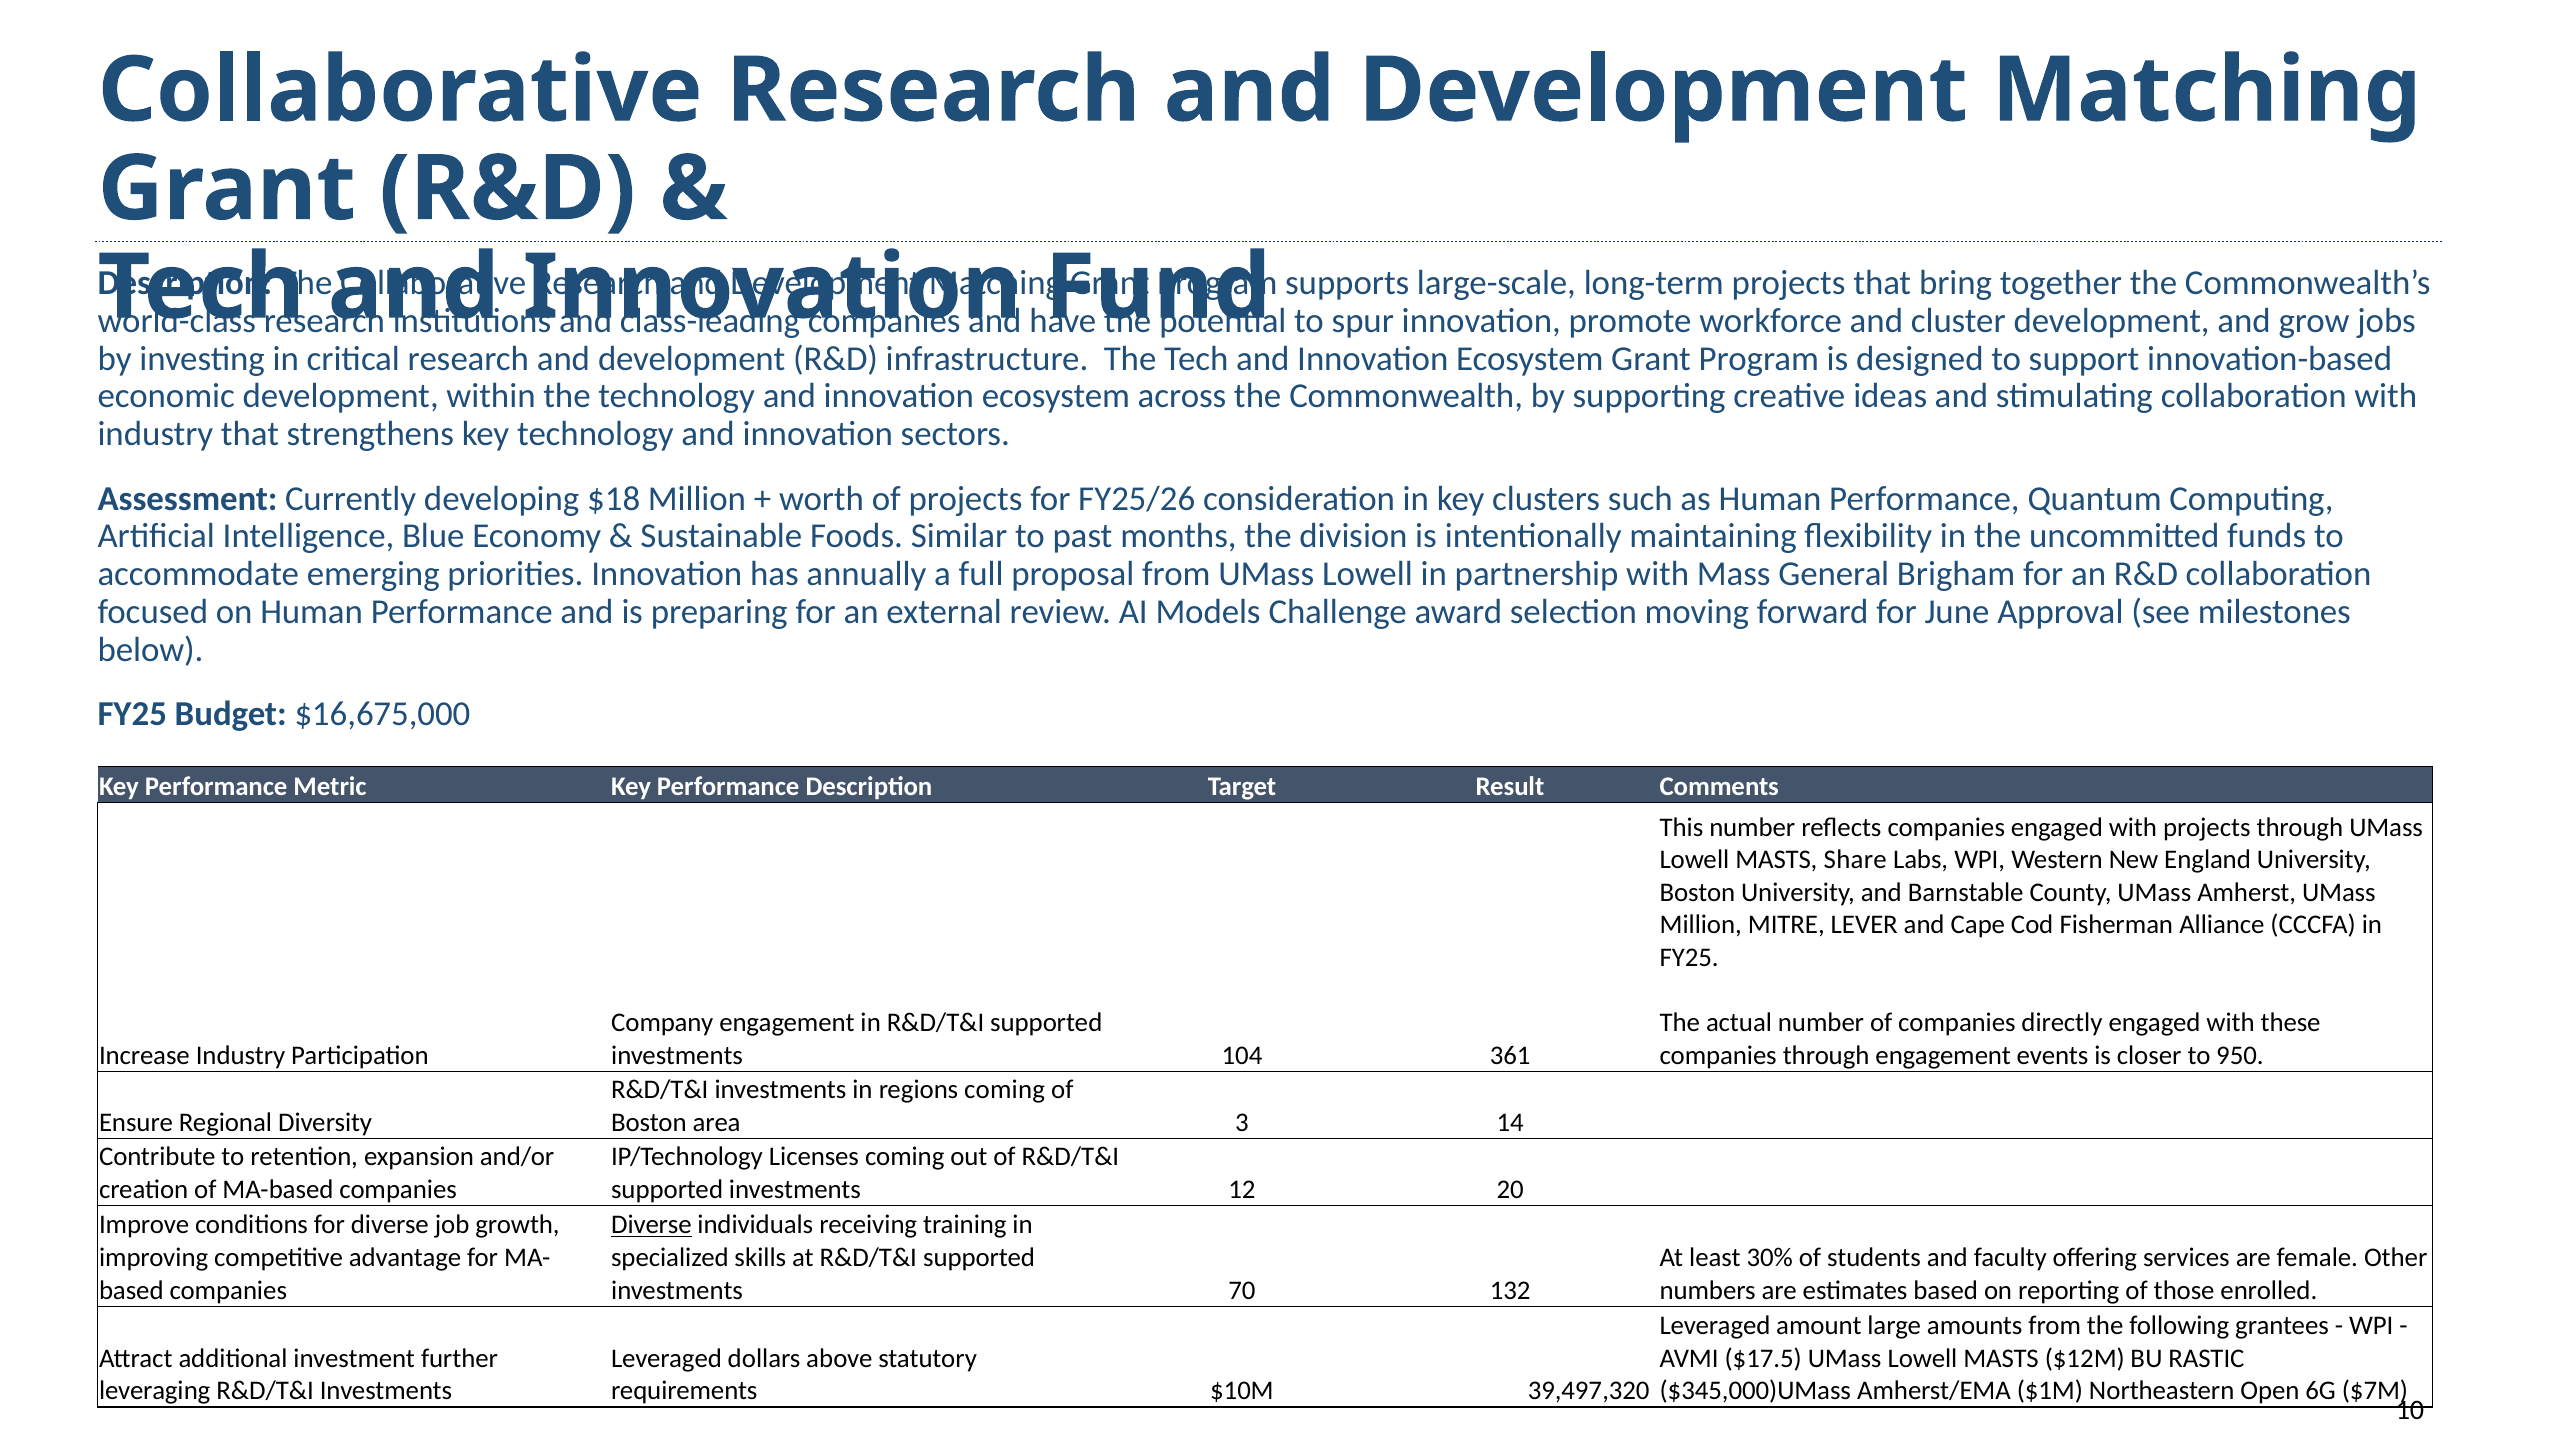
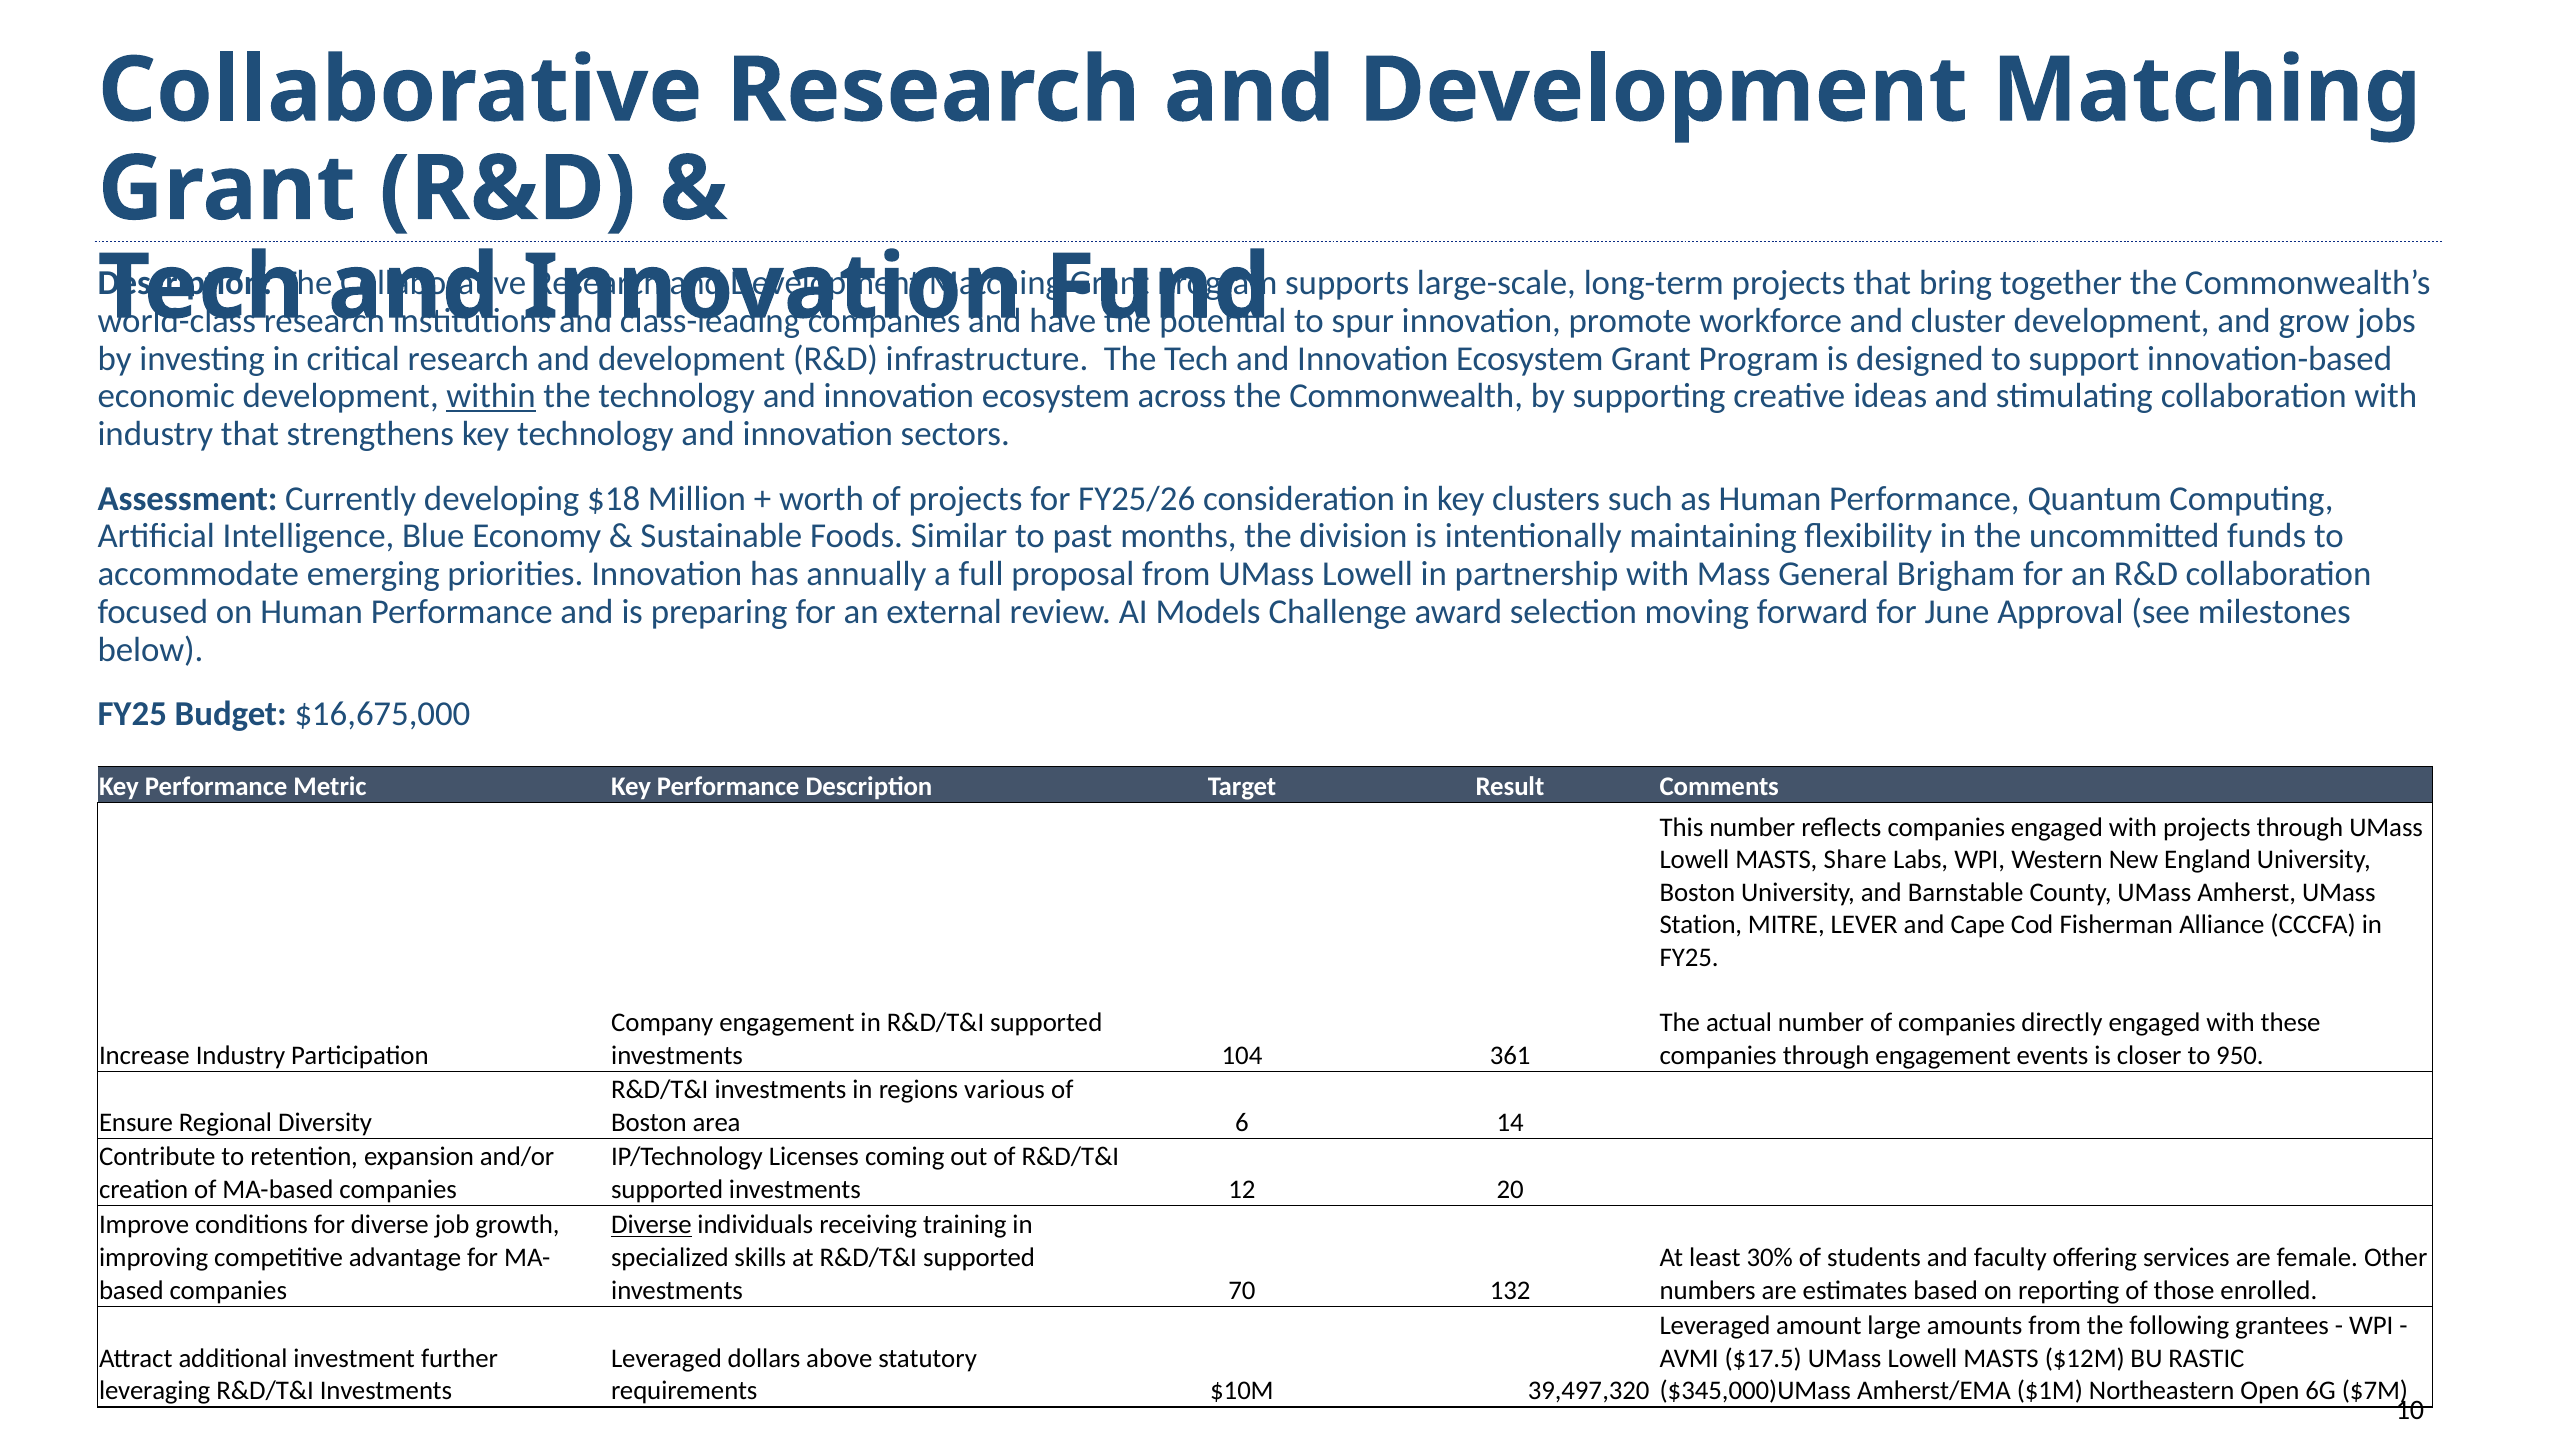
within underline: none -> present (491, 396)
Million: Million -> Station (1701, 925)
regions coming: coming -> various (1005, 1090)
3: 3 -> 6 (1242, 1122)
